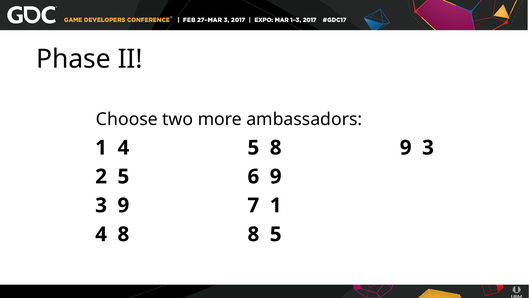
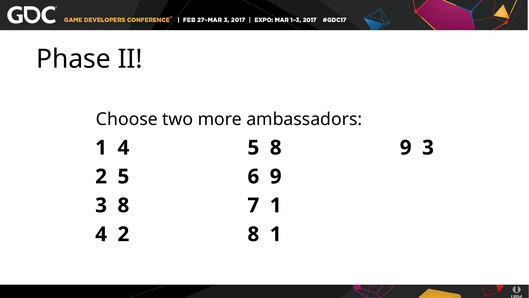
9: 9 -> 8 (123, 205)
8: 8 -> 2 (123, 234)
5: 5 -> 1 (276, 234)
